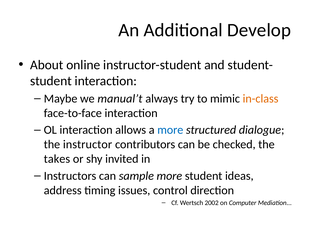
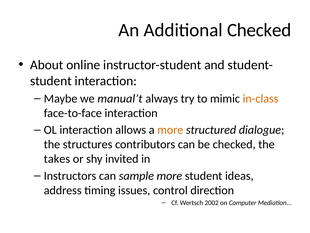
Additional Develop: Develop -> Checked (259, 30)
more colour: blue -> orange (170, 130)
instructor: instructor -> structures (88, 144)
